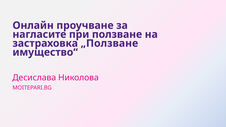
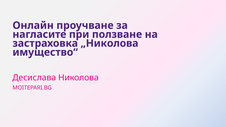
„Ползване: „Ползване -> „Николова (109, 43)
